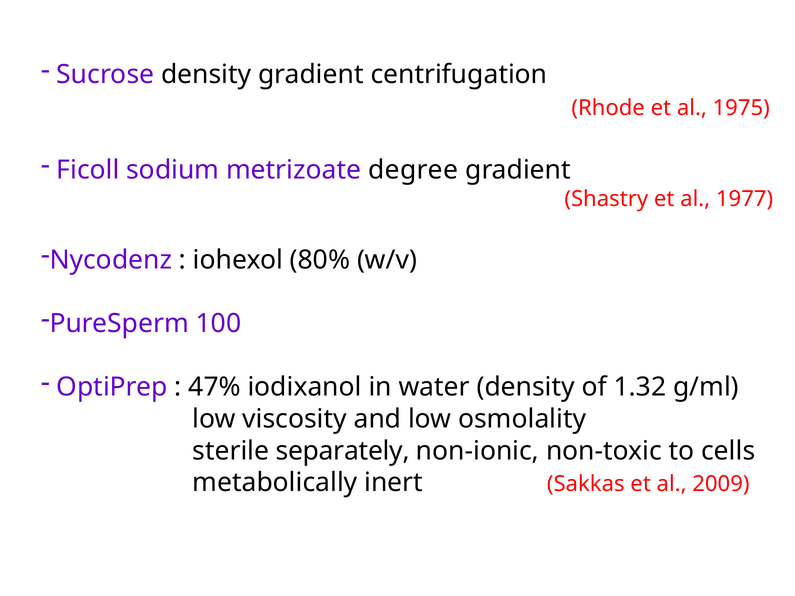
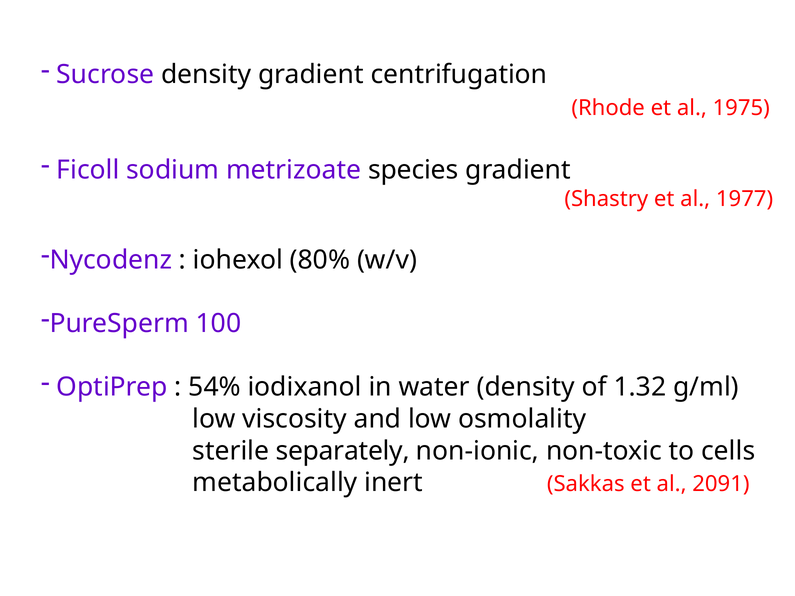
degree: degree -> species (413, 170)
47%: 47% -> 54% (215, 387)
2009: 2009 -> 2091 (721, 484)
